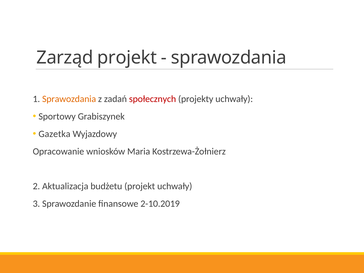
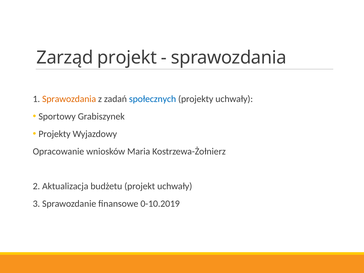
społecznych colour: red -> blue (153, 99)
Gazetka: Gazetka -> Projekty (55, 134)
2-10.2019: 2-10.2019 -> 0-10.2019 (160, 204)
